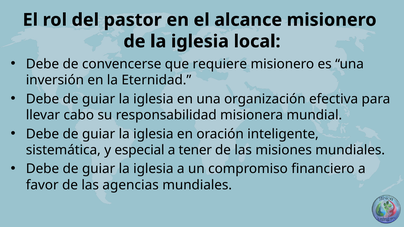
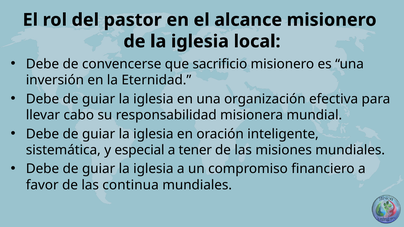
requiere: requiere -> sacrificio (220, 64)
agencias: agencias -> continua (131, 185)
